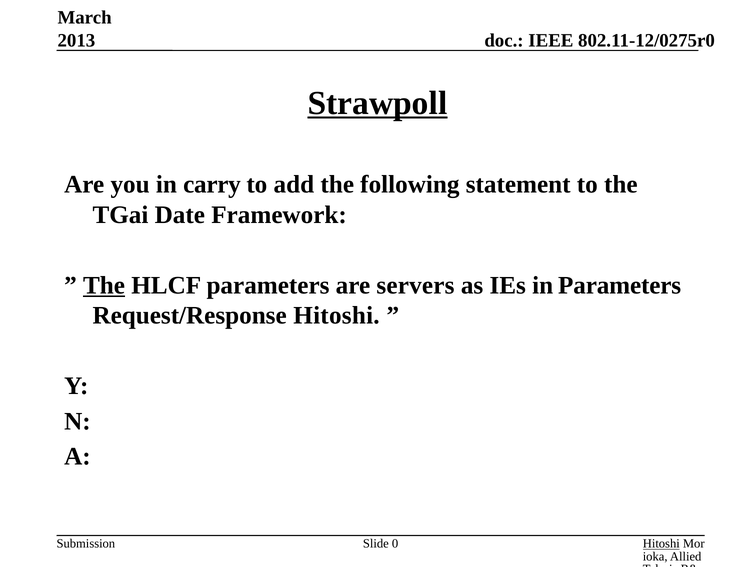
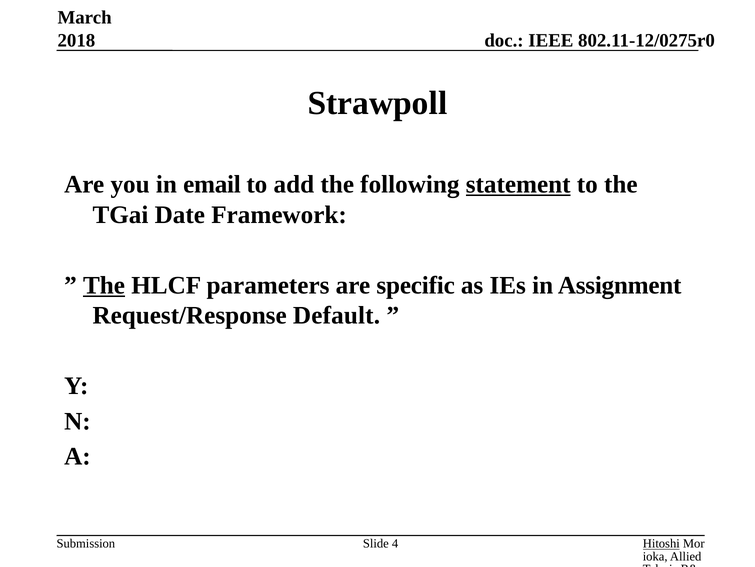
2013: 2013 -> 2018 (76, 40)
Strawpoll underline: present -> none (377, 103)
carry: carry -> email (212, 184)
statement underline: none -> present (518, 184)
servers: servers -> specific (416, 285)
in Parameters: Parameters -> Assignment (620, 285)
Request/Response Hitoshi: Hitoshi -> Default (337, 315)
0: 0 -> 4 (395, 543)
